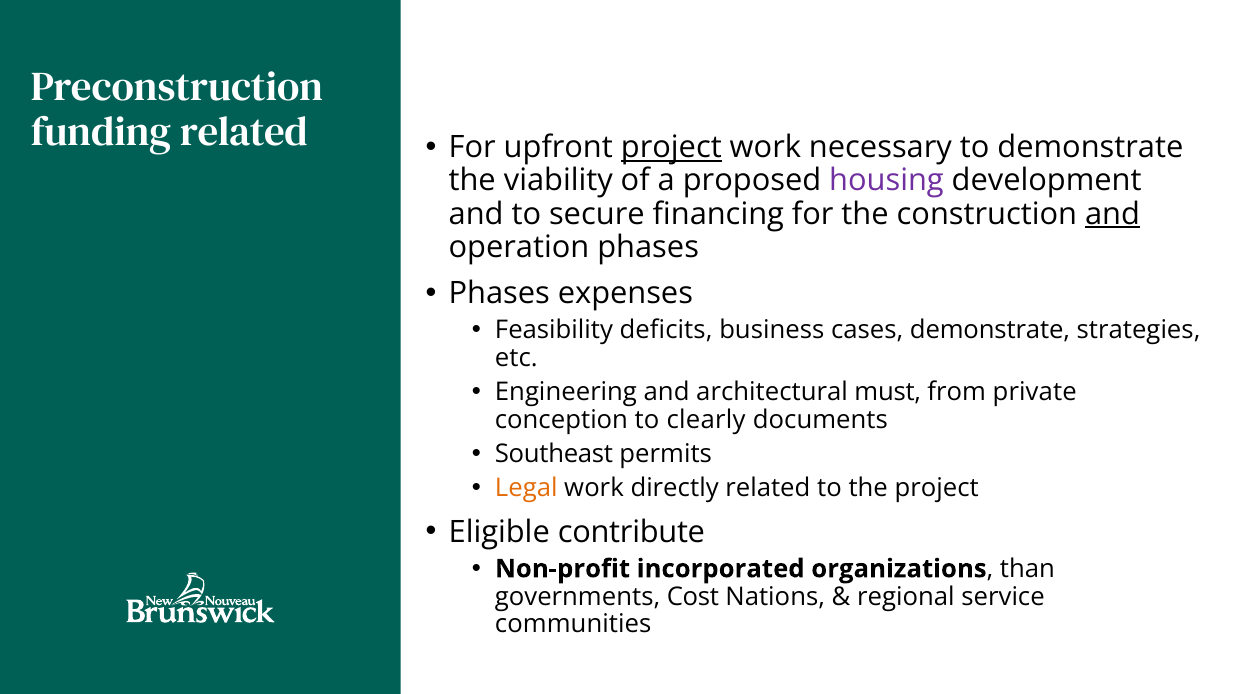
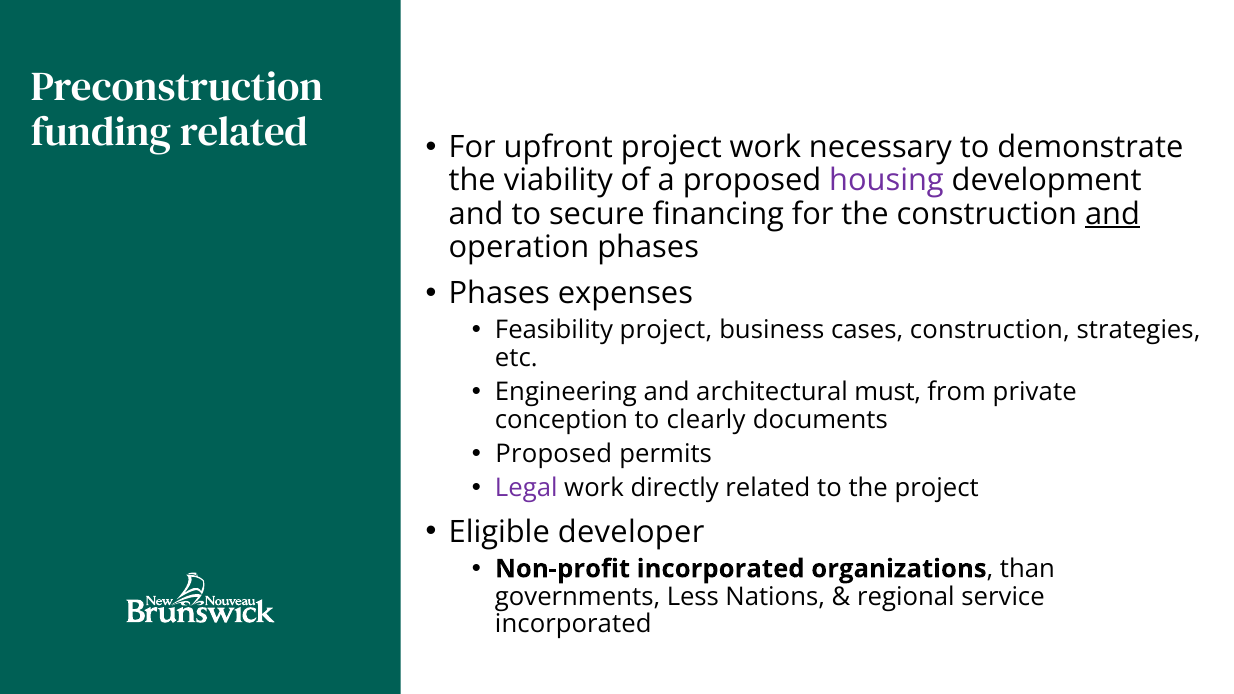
project underline: present -> none (671, 147)
Feasibility deficits: deficits -> project (666, 330)
cases demonstrate: demonstrate -> construction (990, 330)
Southeast: Southeast -> Proposed (554, 454)
Legal colour: orange -> purple (526, 489)
contribute: contribute -> developer (631, 532)
Cost: Cost -> Less (693, 597)
communities: communities -> incorporated (573, 624)
